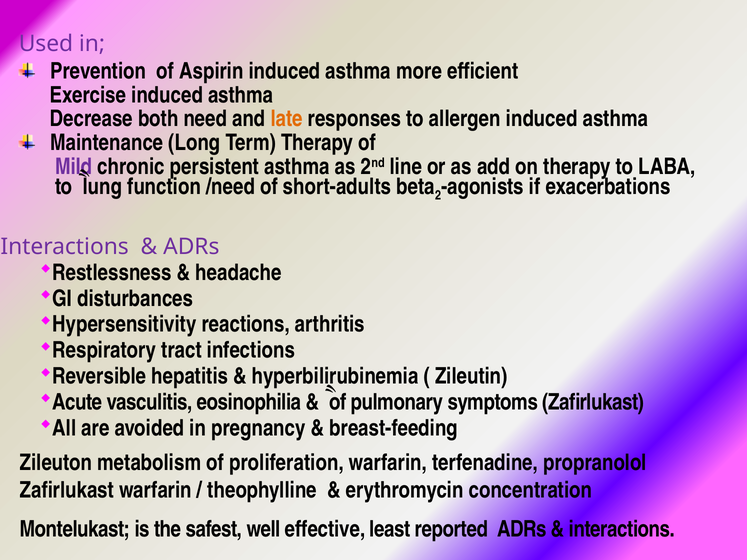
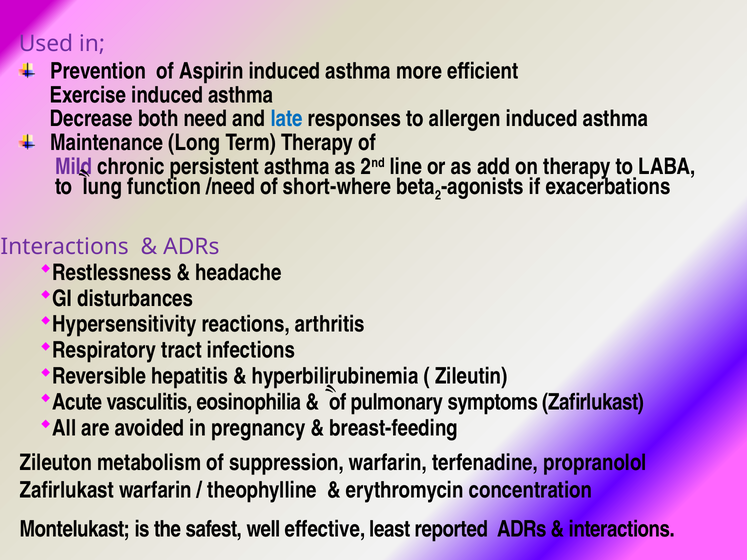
late colour: orange -> blue (287, 119)
short-adults: short-adults -> short-where (337, 187)
proliferation: proliferation -> suppression (286, 463)
